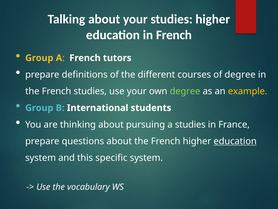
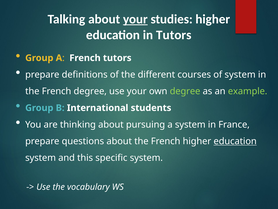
your underline: none -> present (135, 19)
in French: French -> Tutors (174, 35)
of degree: degree -> system (240, 74)
French studies: studies -> degree (90, 91)
example colour: yellow -> light green (248, 91)
a studies: studies -> system (190, 124)
